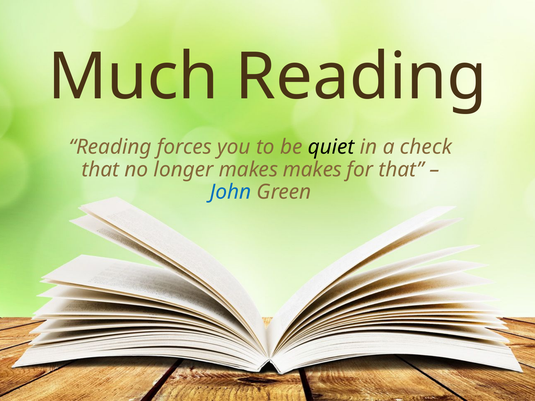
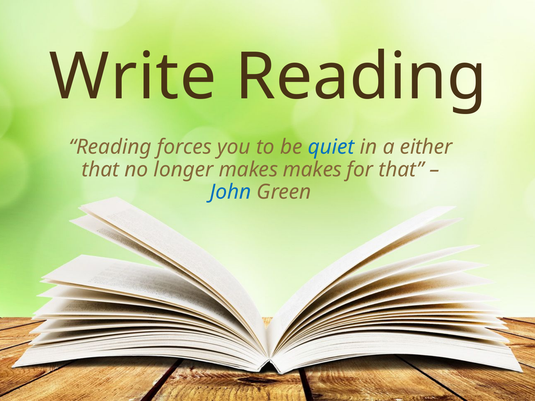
Much: Much -> Write (133, 77)
quiet colour: black -> blue (331, 147)
check: check -> either (426, 147)
